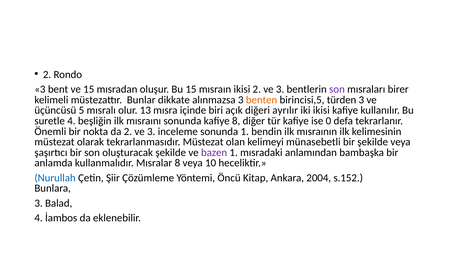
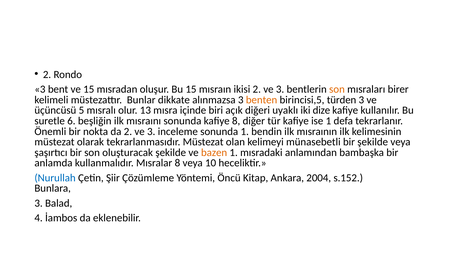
son colour: purple -> orange (337, 89)
ayrılır: ayrılır -> uyaklı (285, 110)
iki ikisi: ikisi -> dize (321, 110)
suretle 4: 4 -> 6 (71, 121)
ise 0: 0 -> 1 (328, 121)
bazen colour: purple -> orange (214, 152)
